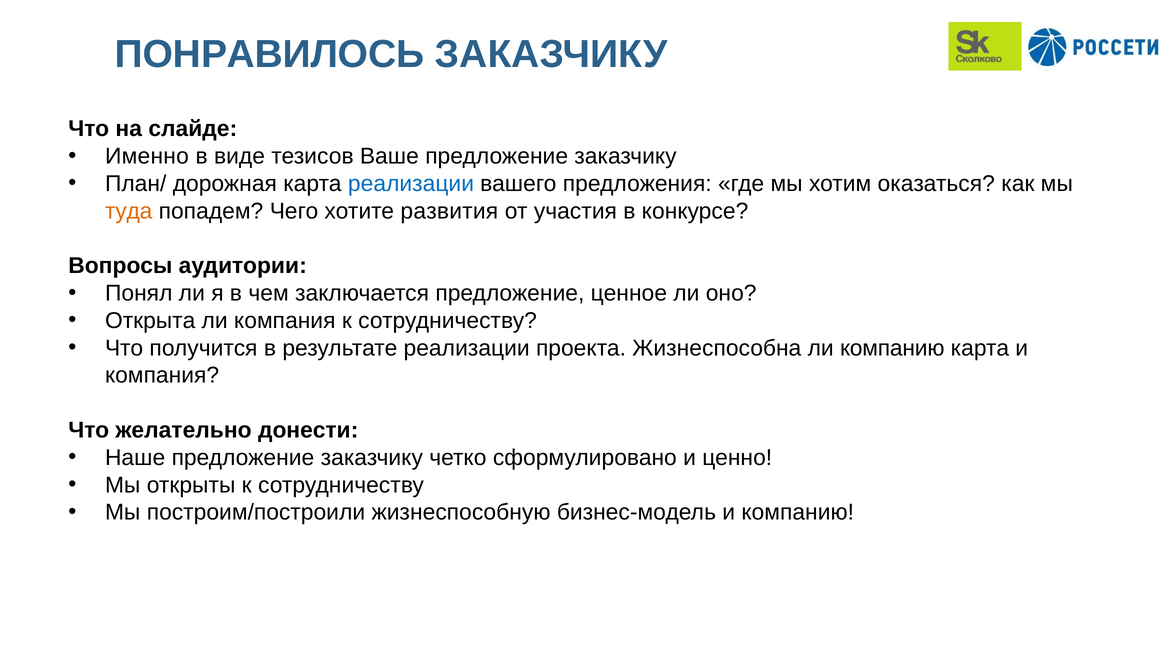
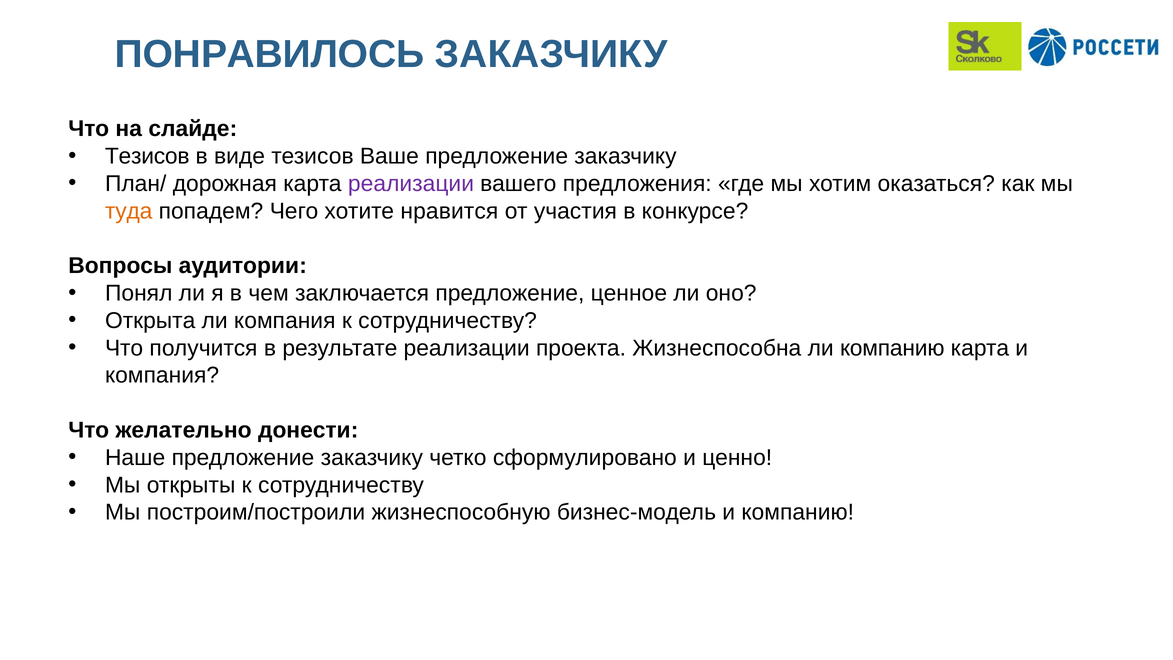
Именно: Именно -> Тезисов (147, 156)
реализации colour: blue -> purple (411, 184)
развития: развития -> нравится (449, 211)
